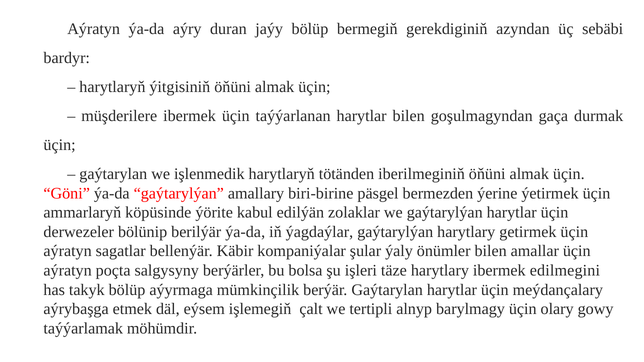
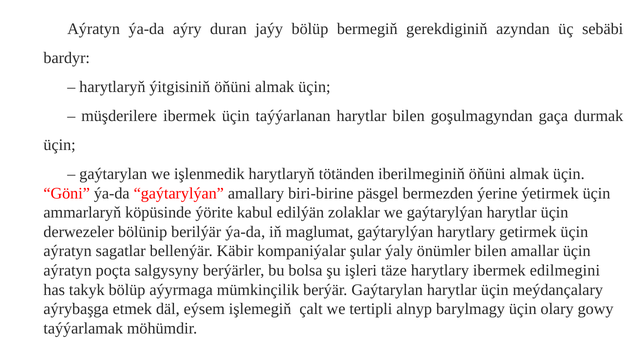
ýagdaýlar: ýagdaýlar -> maglumat (320, 232)
